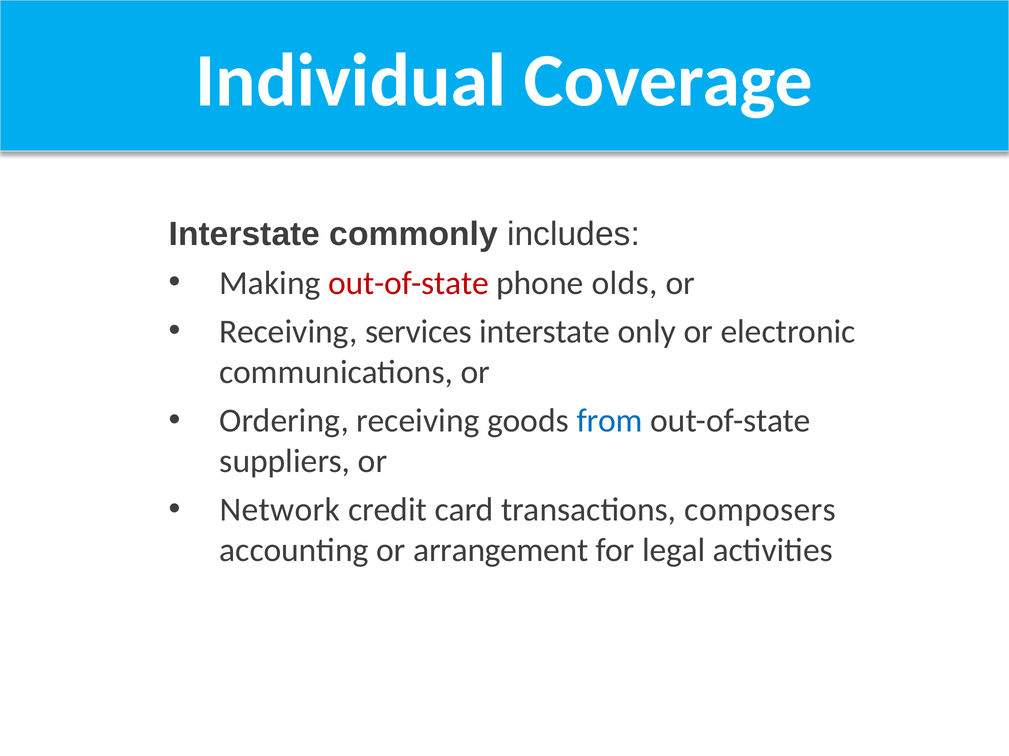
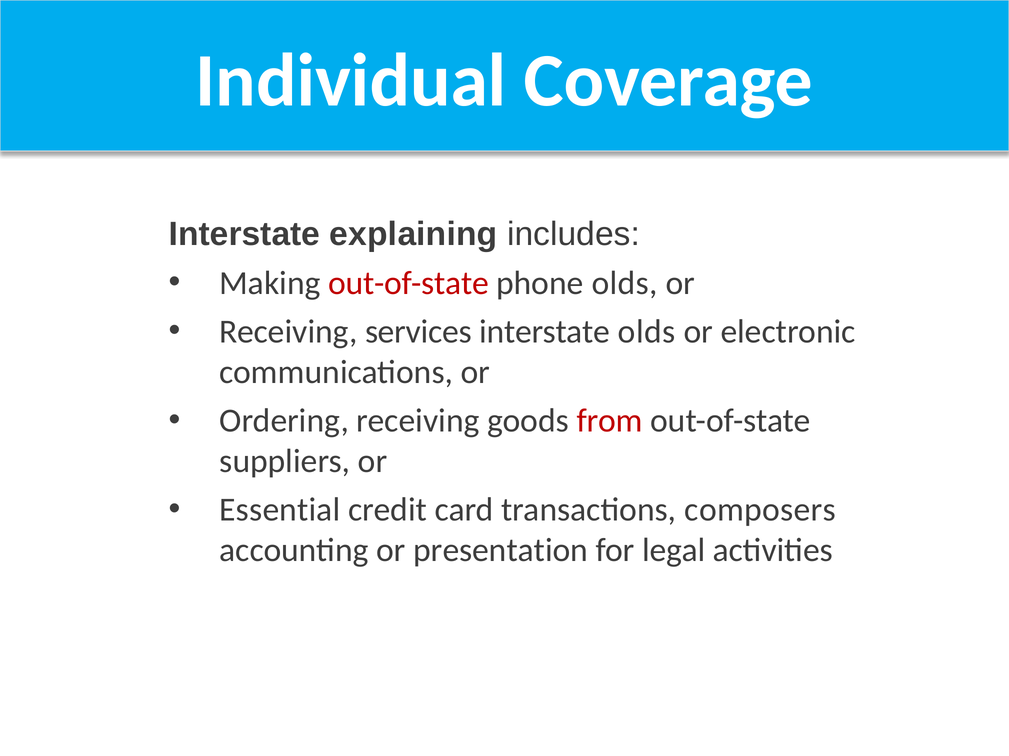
commonly: commonly -> explaining (413, 235)
interstate only: only -> olds (647, 332)
from colour: blue -> red (610, 421)
Network: Network -> Essential (280, 510)
arrangement: arrangement -> presentation (501, 551)
